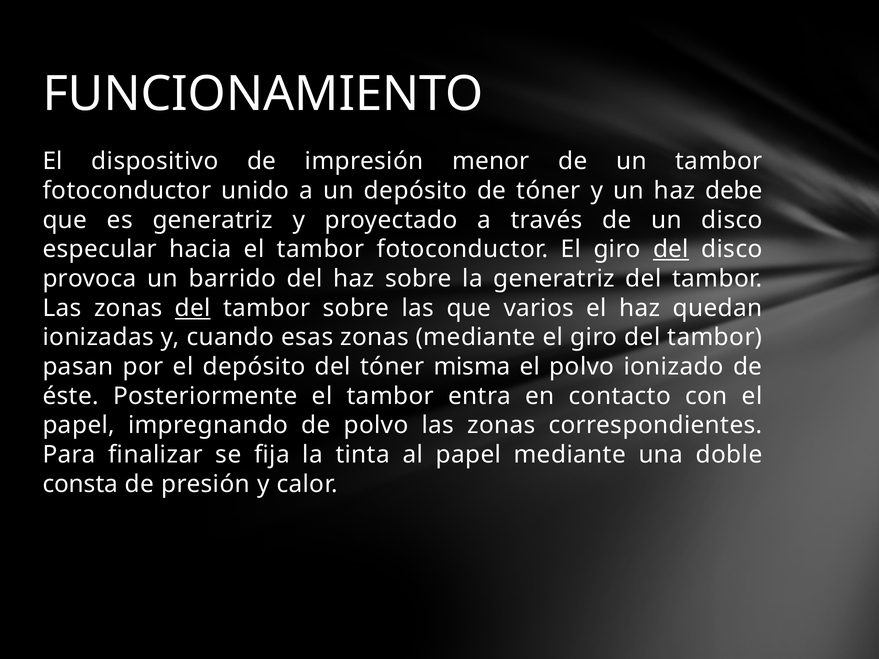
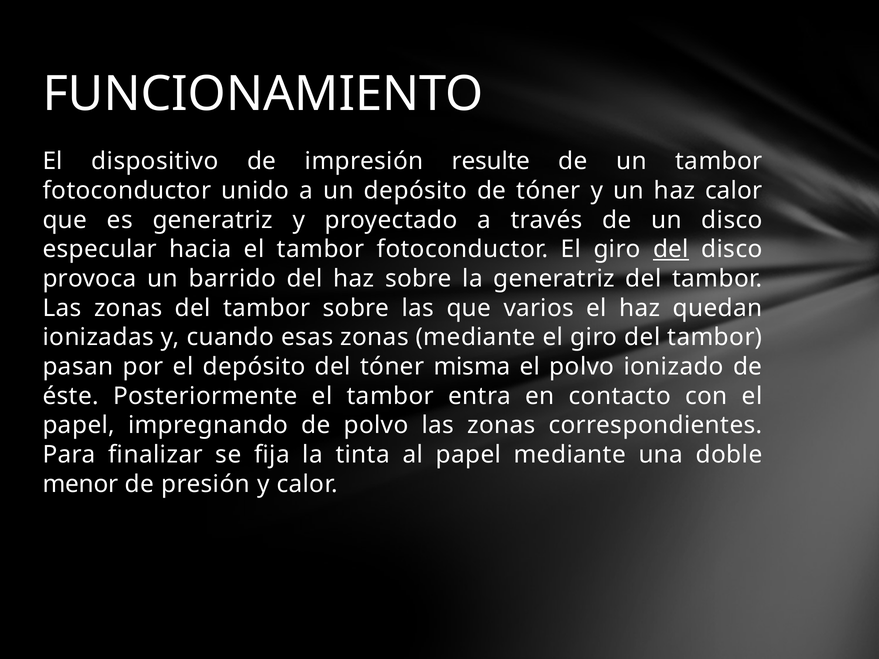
menor: menor -> resulte (491, 161)
haz debe: debe -> calor (734, 191)
del underline: present -> none (193, 308)
consta: consta -> menor (80, 484)
